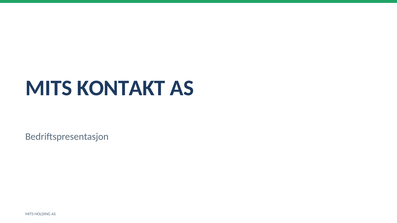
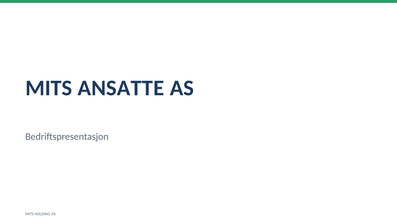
KONTAKT: KONTAKT -> ANSATTE (121, 88)
